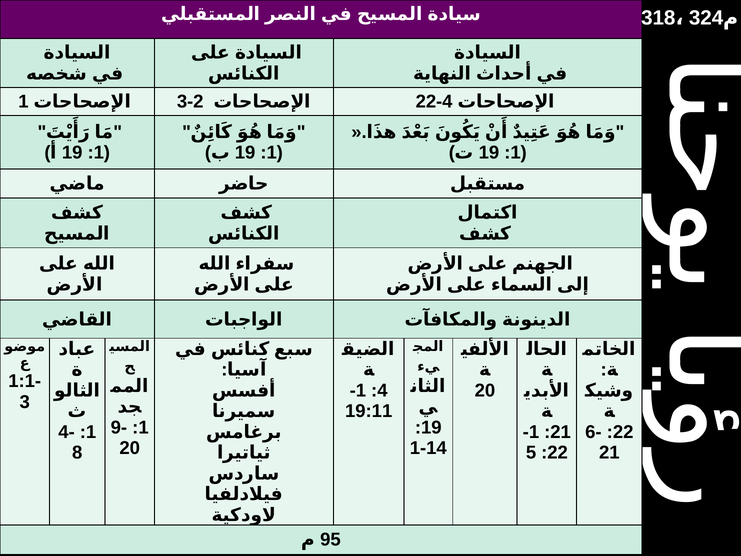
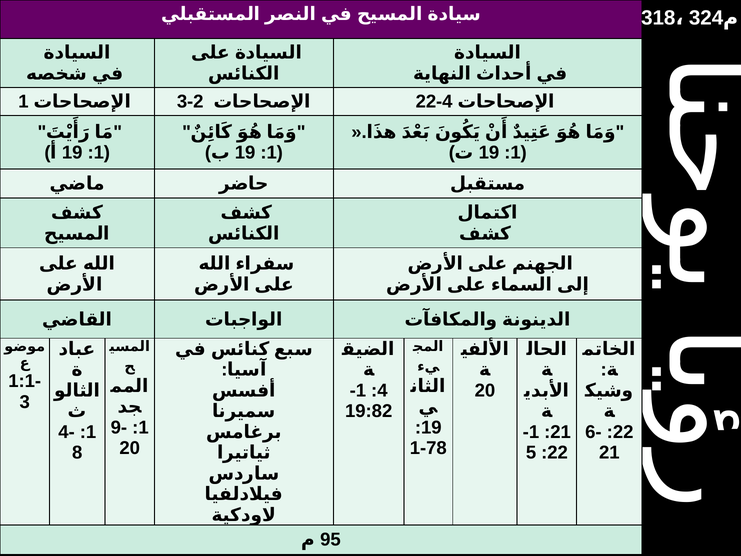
19:11: 19:11 -> 19:82 (369, 411)
1-14: 1-14 -> 1-78 (428, 448)
